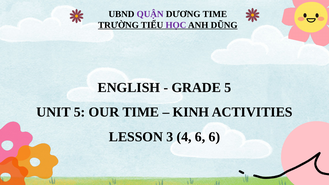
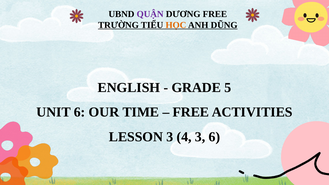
DƯƠNG TIME: TIME -> FREE (215, 14)
HỌC colour: purple -> orange (176, 25)
UNIT 5: 5 -> 6 (80, 112)
KINH: KINH -> FREE (191, 112)
4 6: 6 -> 3 (200, 137)
